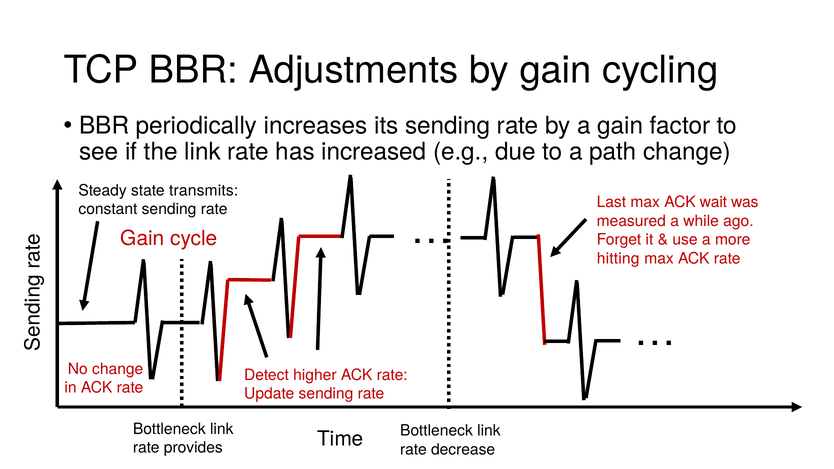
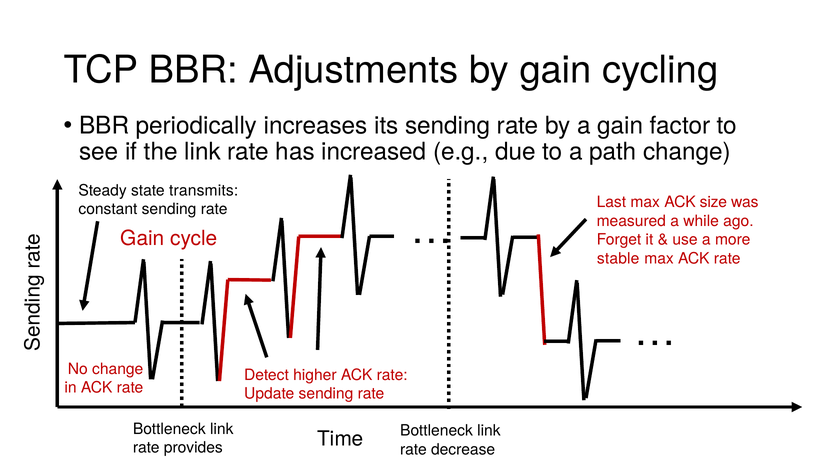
wait: wait -> size (713, 202)
hitting: hitting -> stable (618, 259)
